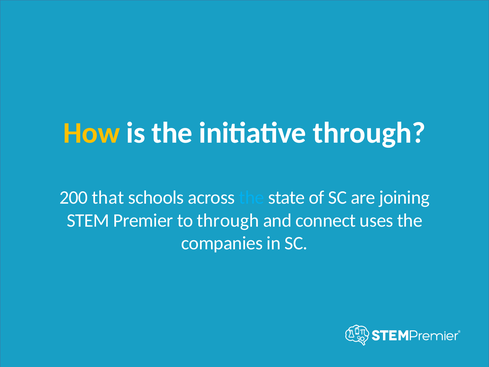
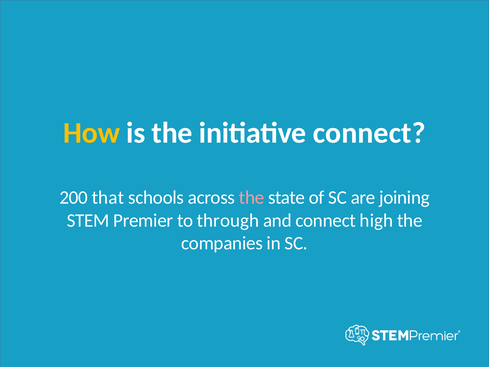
initiative through: through -> connect (369, 133)
the colour: light blue -> pink (252, 197)
uses: uses -> high (376, 220)
